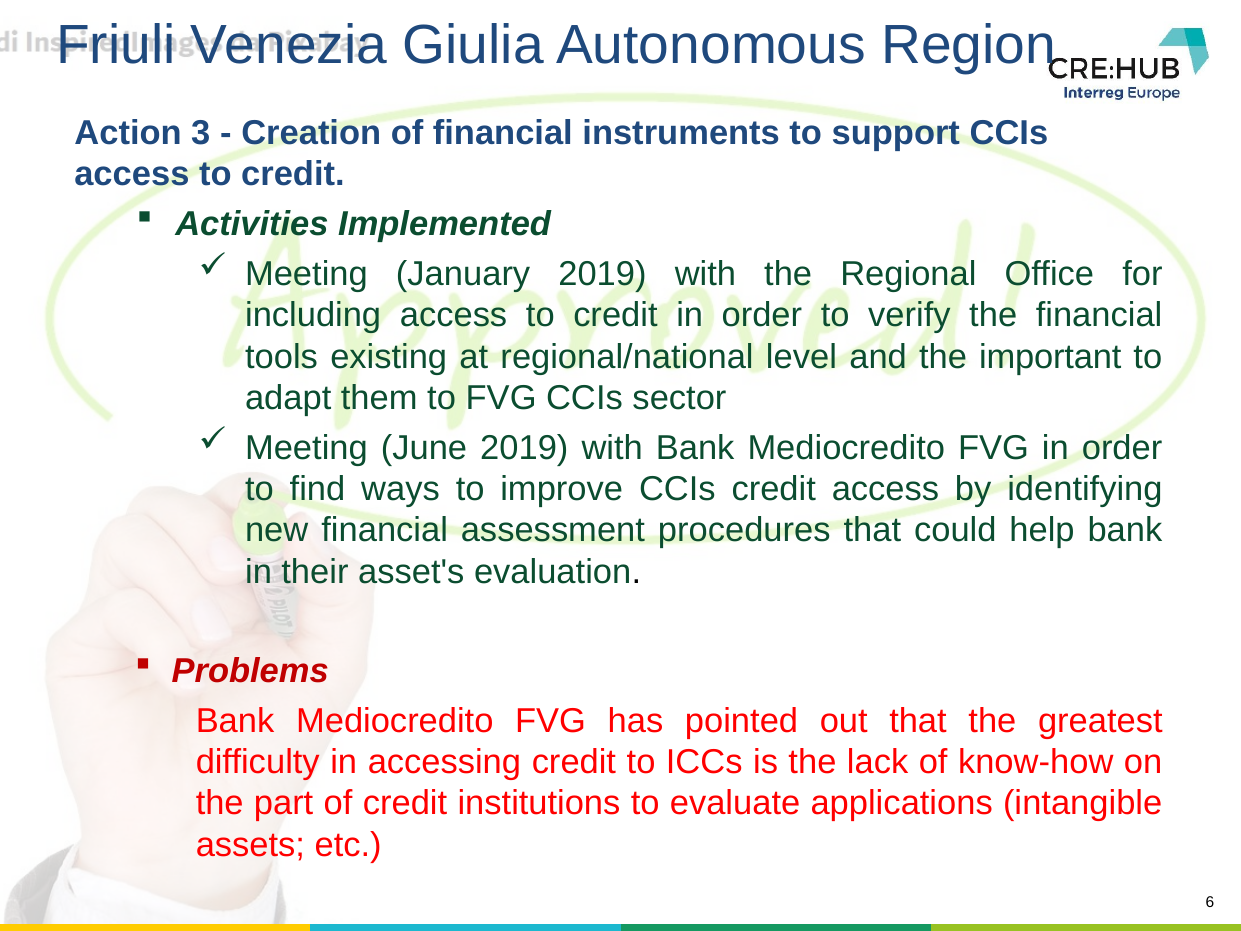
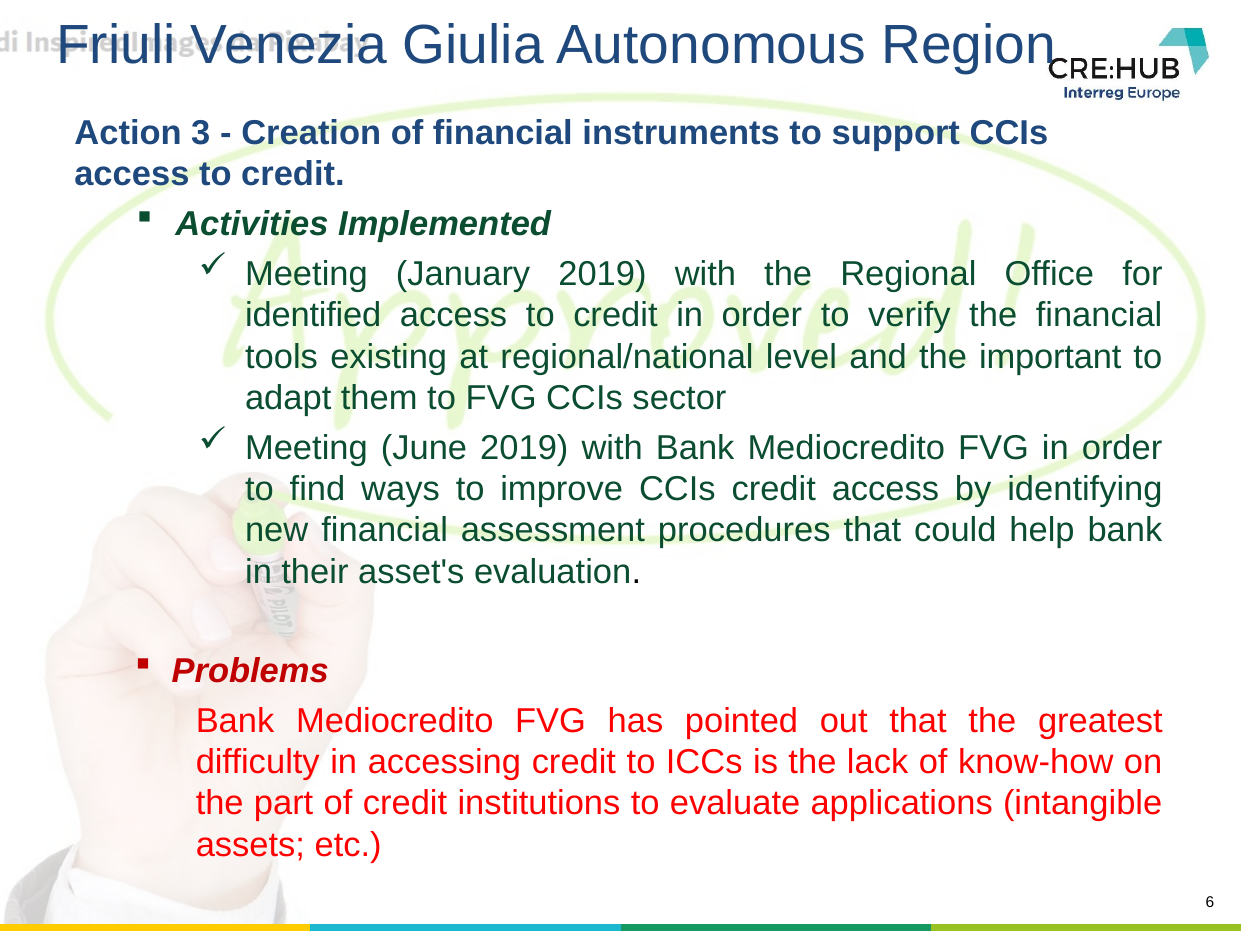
including: including -> identified (313, 315)
